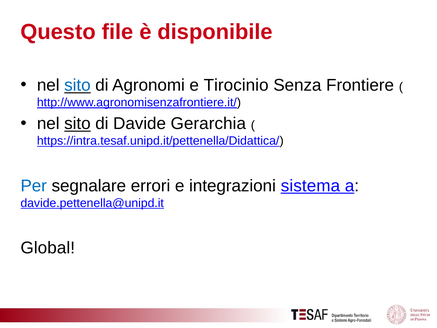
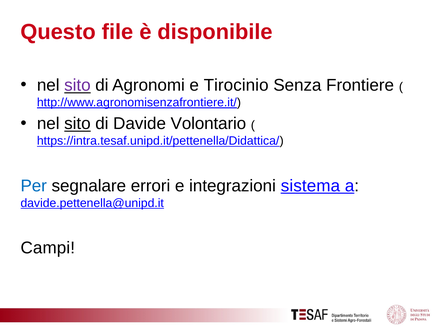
sito colour: blue -> purple (77, 85)
Gerarchia: Gerarchia -> Volontario (208, 124)
Global: Global -> Campi (48, 248)
